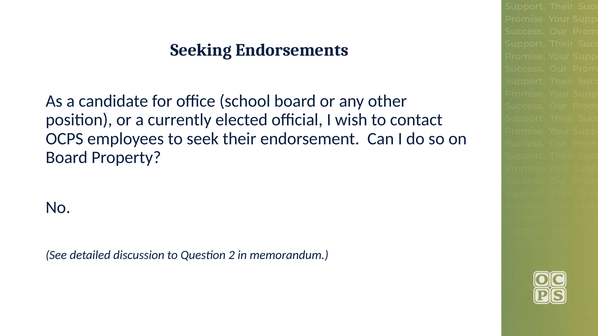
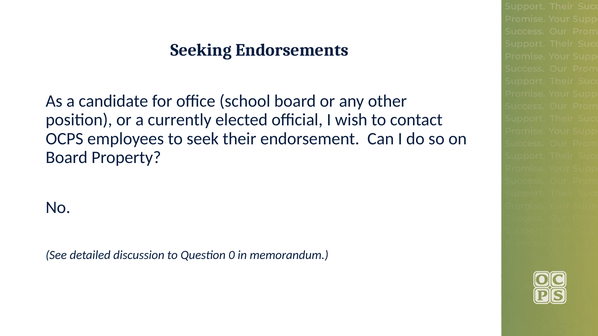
2: 2 -> 0 (232, 255)
